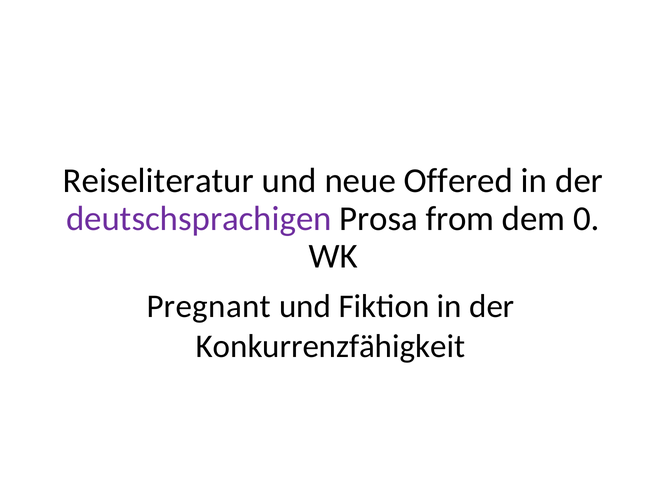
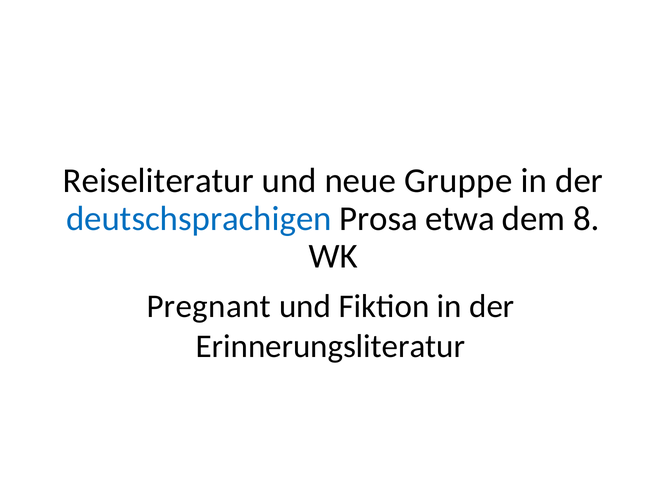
Offered: Offered -> Gruppe (458, 181)
deutschsprachigen colour: purple -> blue (199, 218)
from: from -> etwa (460, 218)
0: 0 -> 8 (586, 218)
Konkurrenzfähigkeit: Konkurrenzfähigkeit -> Erinnerungsliteratur (330, 346)
